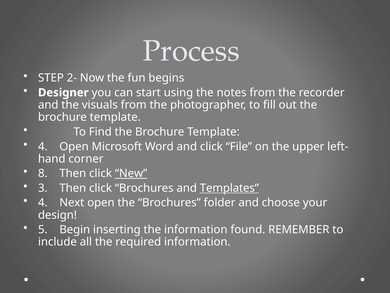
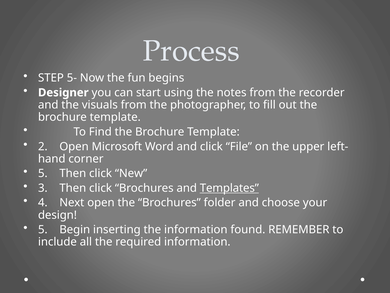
2-: 2- -> 5- (72, 78)
4: 4 -> 2 (43, 146)
8: 8 -> 5 (43, 173)
New underline: present -> none (131, 173)
